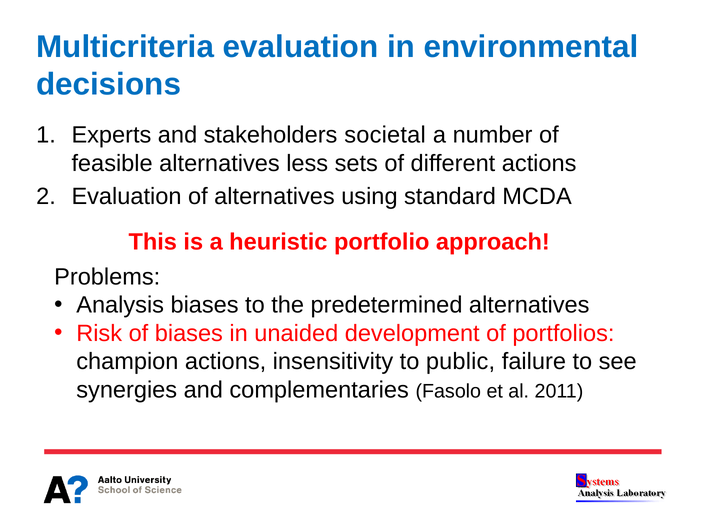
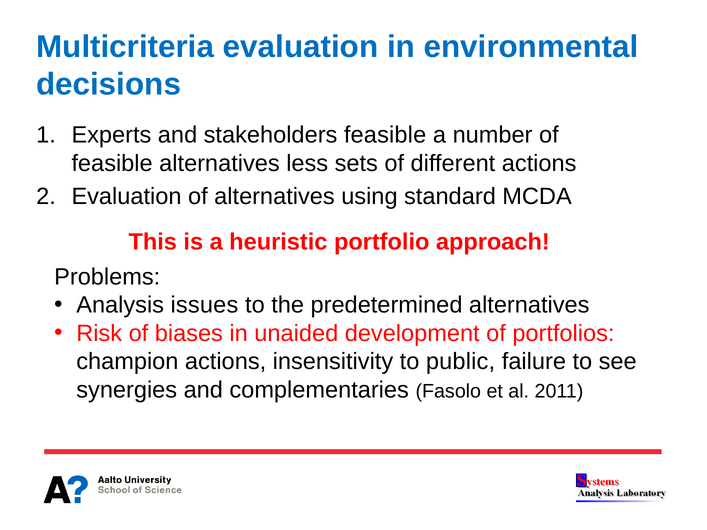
stakeholders societal: societal -> feasible (385, 135)
Analysis biases: biases -> issues (204, 305)
